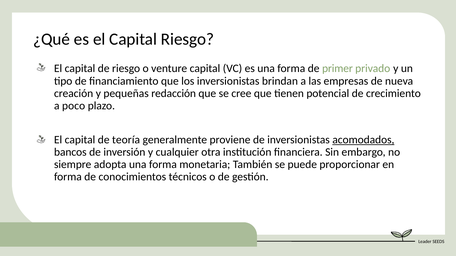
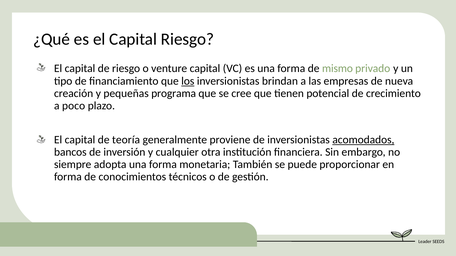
primer: primer -> mismo (337, 69)
los underline: none -> present (188, 81)
redacción: redacción -> programa (174, 94)
